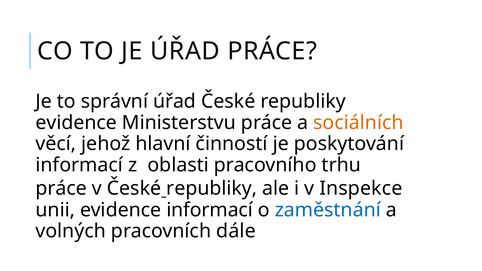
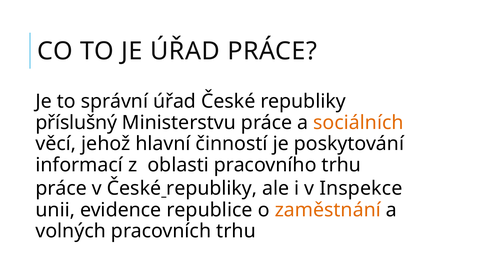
evidence: evidence -> příslušný (76, 123)
evidence informací: informací -> republice (210, 210)
zaměstnání colour: blue -> orange (328, 210)
pracovních dále: dále -> trhu (236, 231)
